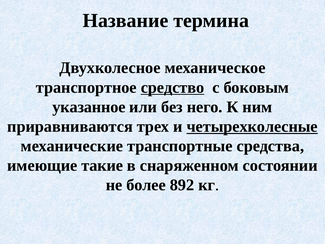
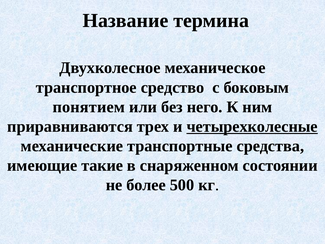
средство underline: present -> none (172, 87)
указанное: указанное -> понятием (89, 107)
892: 892 -> 500 (182, 185)
